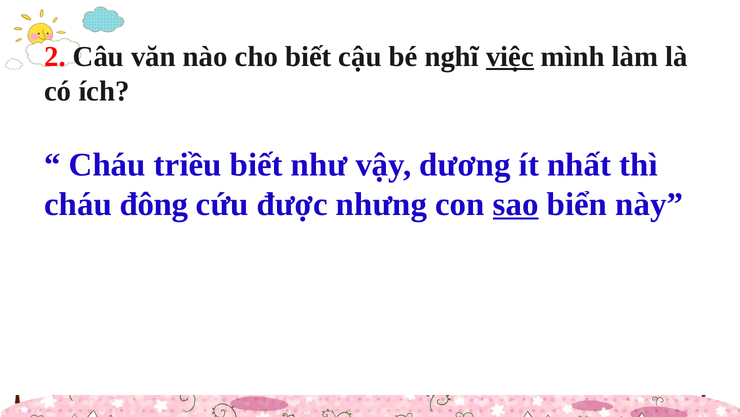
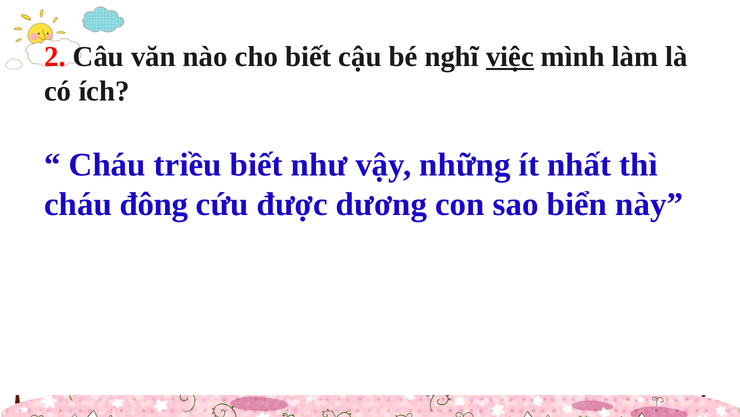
dương: dương -> những (465, 164)
nhưng: nhưng -> dương (381, 204)
sao underline: present -> none (516, 204)
